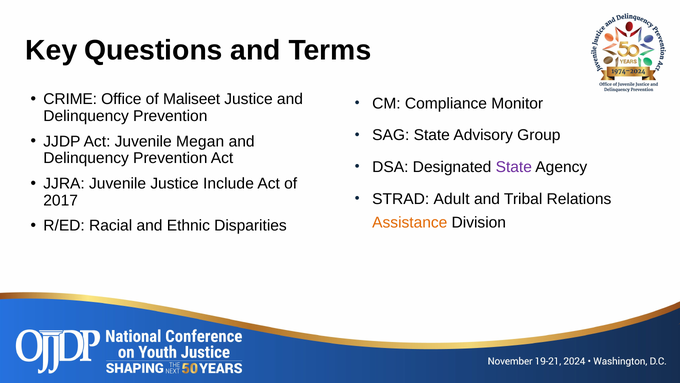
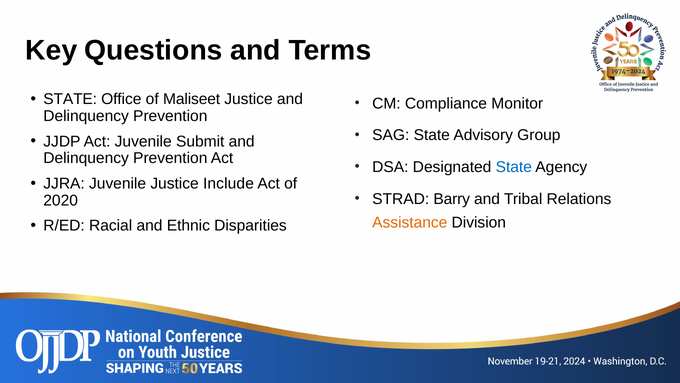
CRIME: CRIME -> STATE (70, 99)
Megan: Megan -> Submit (200, 141)
State colour: purple -> blue (514, 167)
Adult: Adult -> Barry (452, 199)
2017: 2017 -> 2020 (61, 200)
